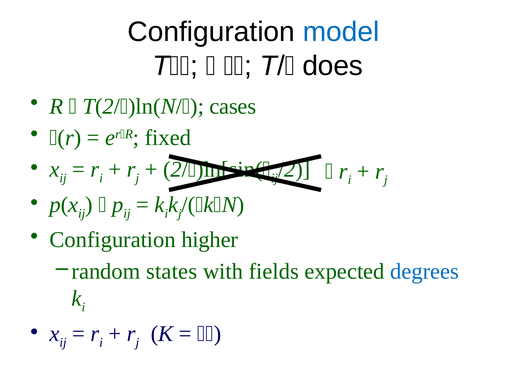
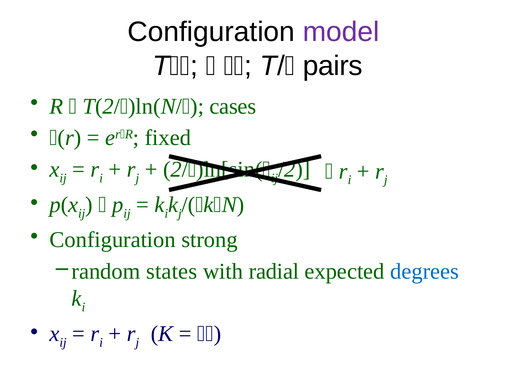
model colour: blue -> purple (341, 32)
does: does -> pairs (333, 66)
higher: higher -> strong (210, 240)
fields: fields -> radial (274, 272)
